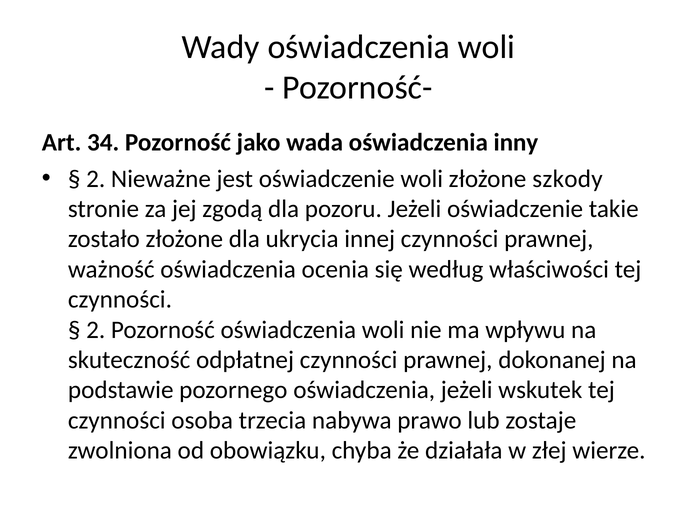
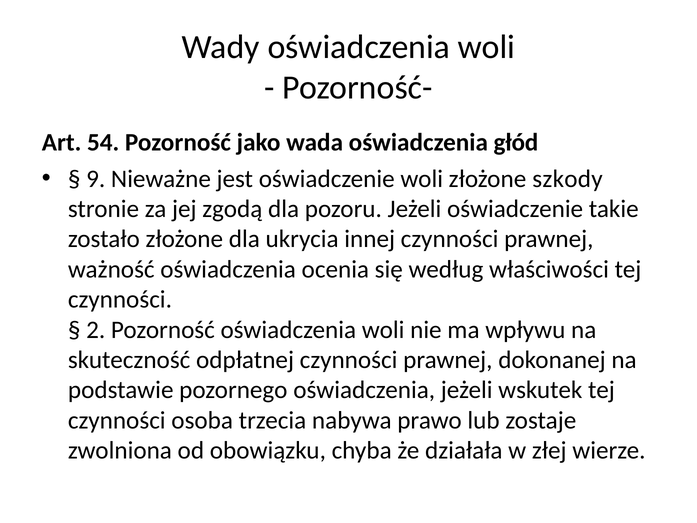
34: 34 -> 54 (103, 142)
inny: inny -> głód (516, 142)
2: 2 -> 9 (96, 179)
